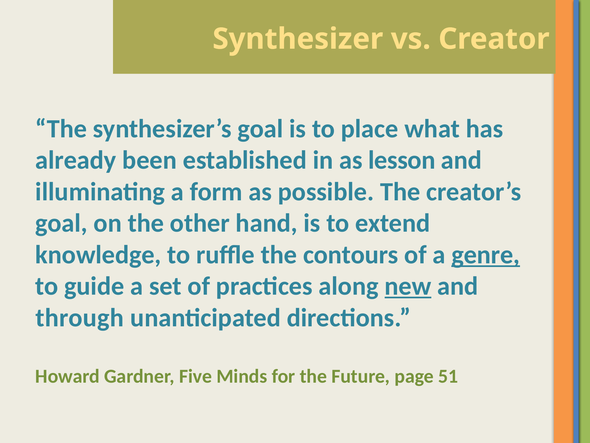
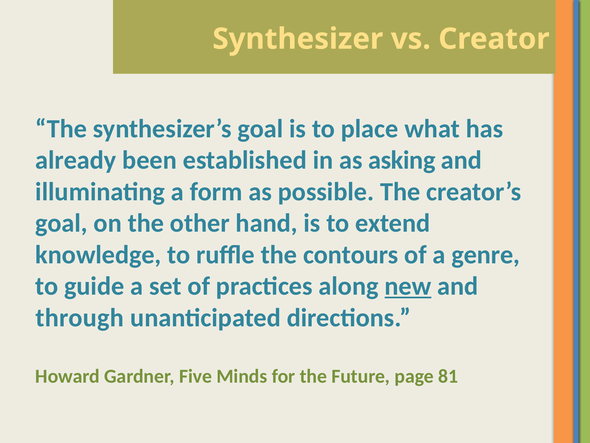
lesson: lesson -> asking (402, 160)
genre underline: present -> none (486, 255)
51: 51 -> 81 (448, 376)
